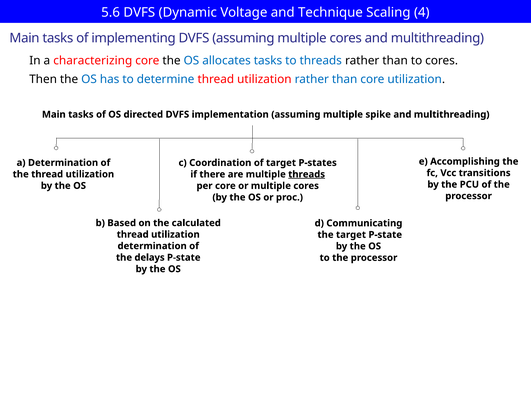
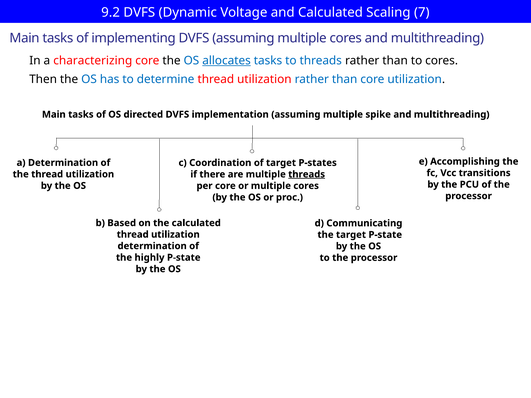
5.6: 5.6 -> 9.2 (111, 12)
and Technique: Technique -> Calculated (330, 12)
4: 4 -> 7 (422, 12)
allocates underline: none -> present (227, 61)
delays: delays -> highly (149, 258)
